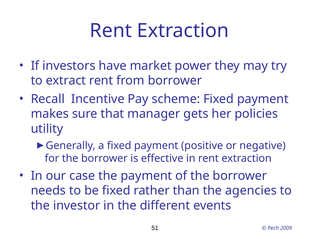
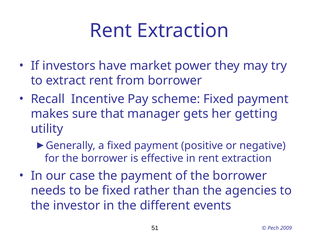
policies: policies -> getting (256, 114)
